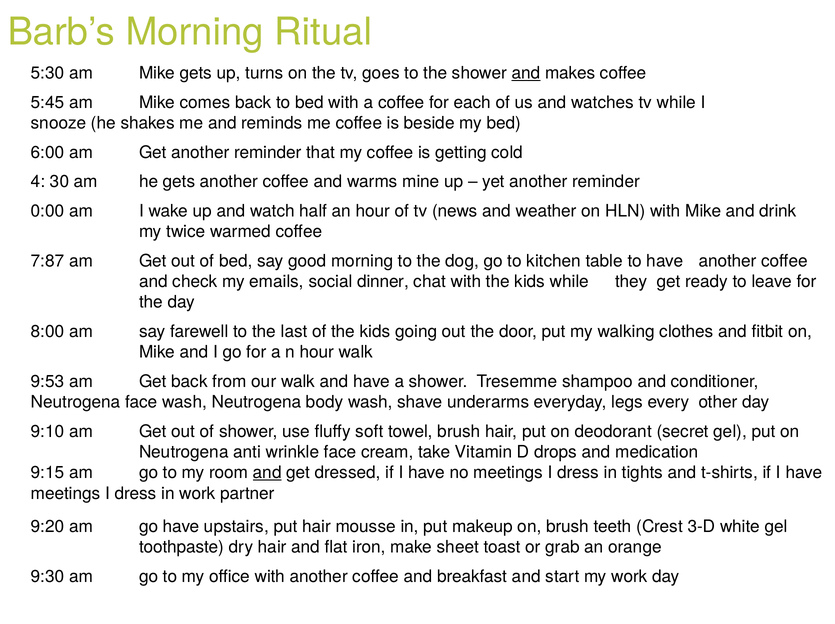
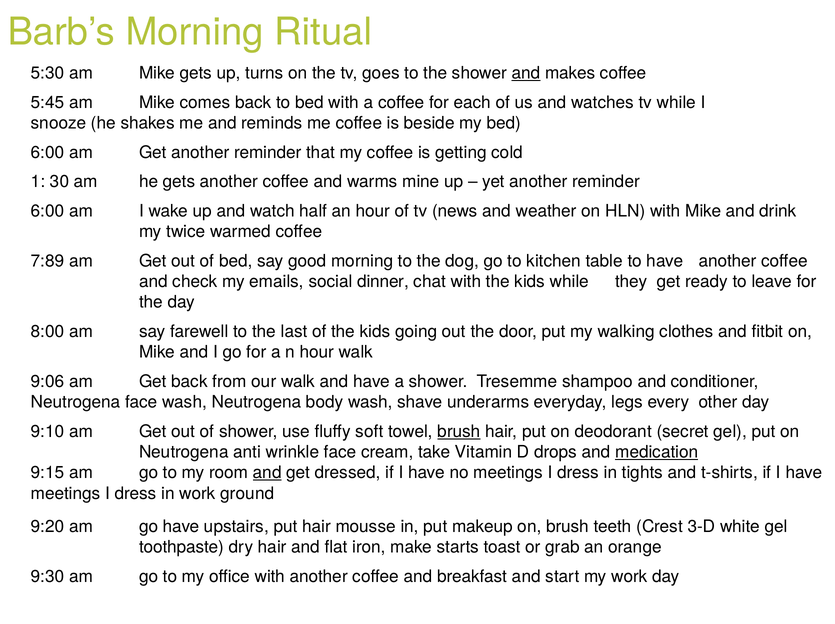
4: 4 -> 1 (38, 182)
0:00: 0:00 -> 6:00 (48, 211)
7:87: 7:87 -> 7:89 (48, 261)
9:53: 9:53 -> 9:06 (48, 382)
brush underline: none -> present (459, 432)
medication underline: none -> present (657, 452)
partner: partner -> ground (247, 494)
sheet: sheet -> starts (458, 548)
